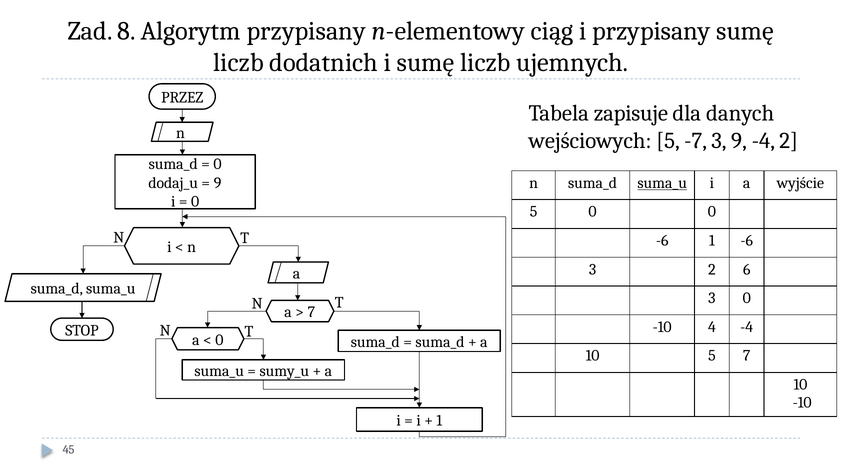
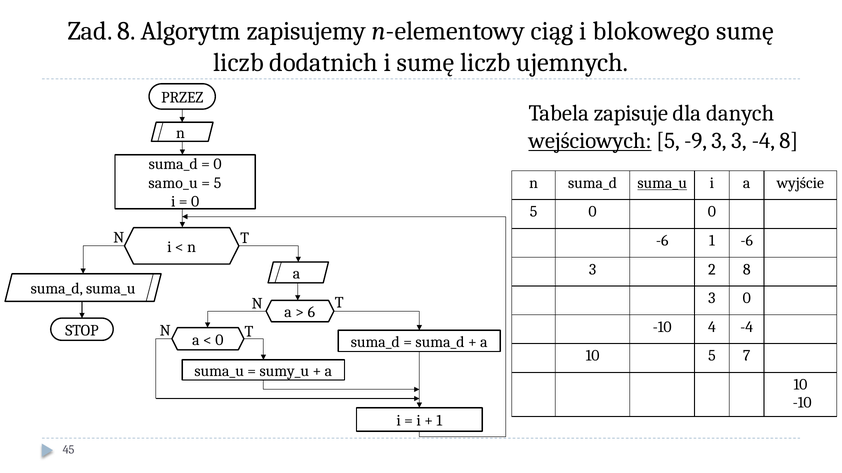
Algorytm przypisany: przypisany -> zapisujemy (306, 31)
i przypisany: przypisany -> blokowego (651, 31)
wejściowych underline: none -> present (590, 141)
-7: -7 -> -9 (696, 141)
3 9: 9 -> 3 (739, 141)
-4 2: 2 -> 8 (789, 141)
dodaj_u: dodaj_u -> samo_u (173, 183)
9: 9 -> 5 (218, 183)
2 6: 6 -> 8 (747, 270)
7: 7 -> 6 (311, 313)
